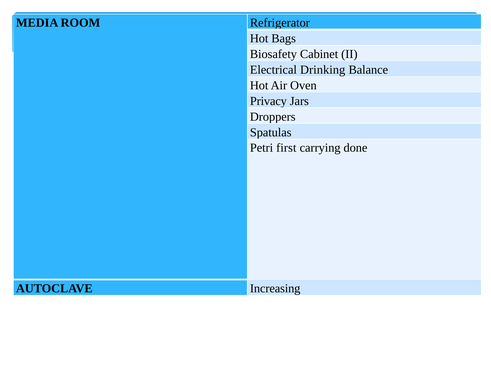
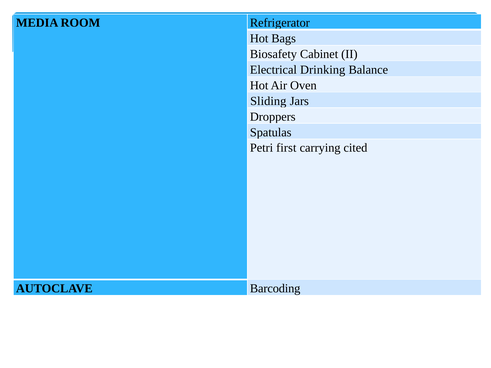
Privacy: Privacy -> Sliding (268, 101)
done: done -> cited (355, 148)
Increasing: Increasing -> Barcoding (275, 289)
